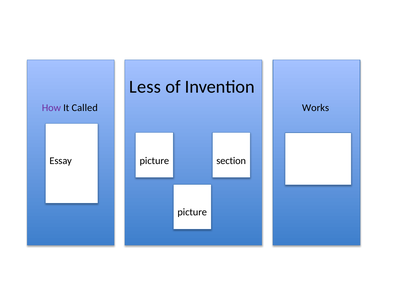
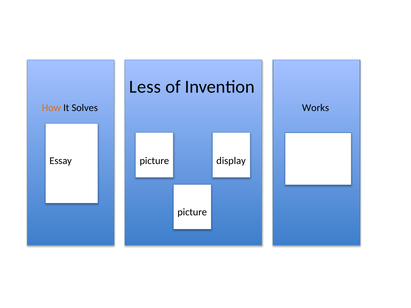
How colour: purple -> orange (51, 108)
Called: Called -> Solves (85, 108)
section: section -> display (231, 161)
